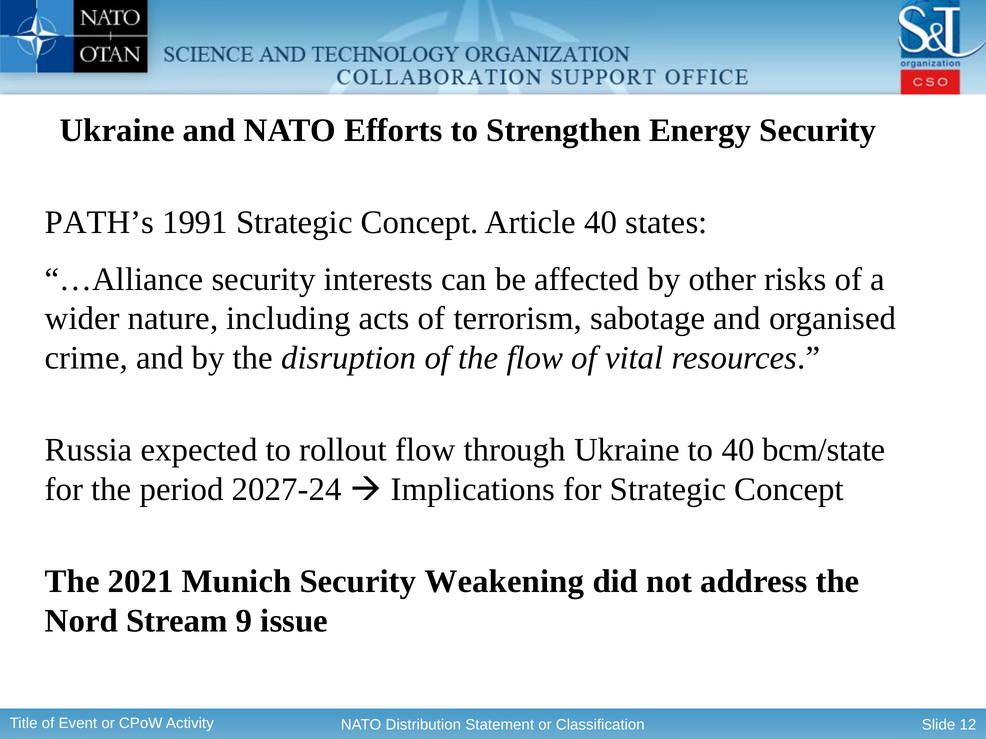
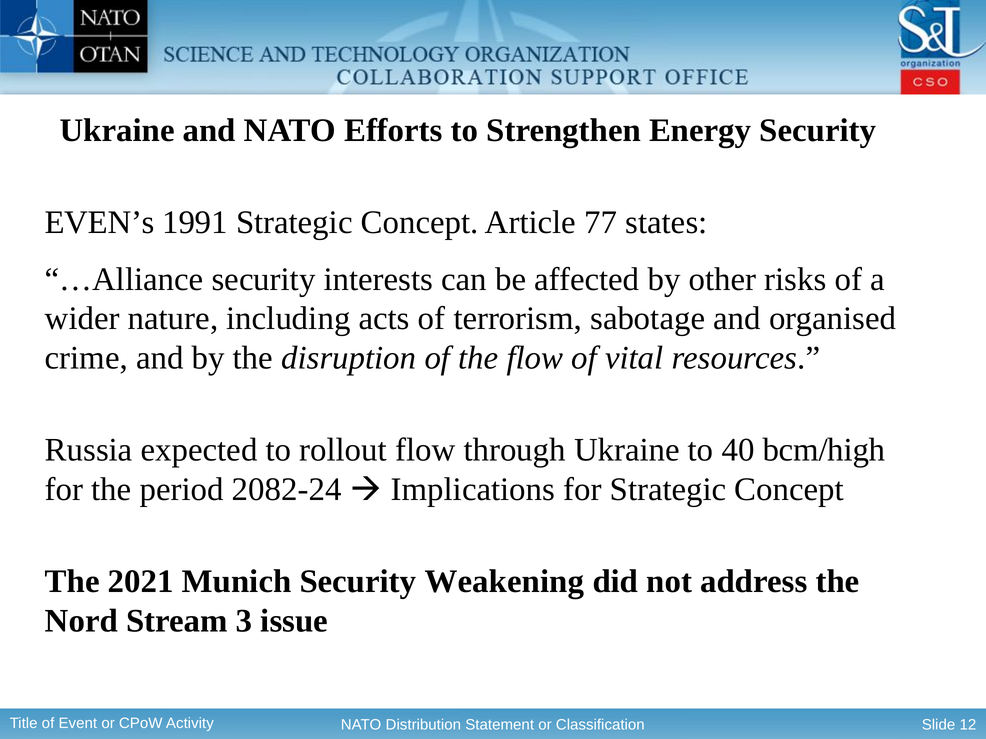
PATH’s: PATH’s -> EVEN’s (100, 222)
Article 40: 40 -> 77 (601, 222)
bcm/state: bcm/state -> bcm/high (824, 450)
2027-24: 2027-24 -> 2082-24 (287, 490)
9: 9 -> 3 (244, 621)
